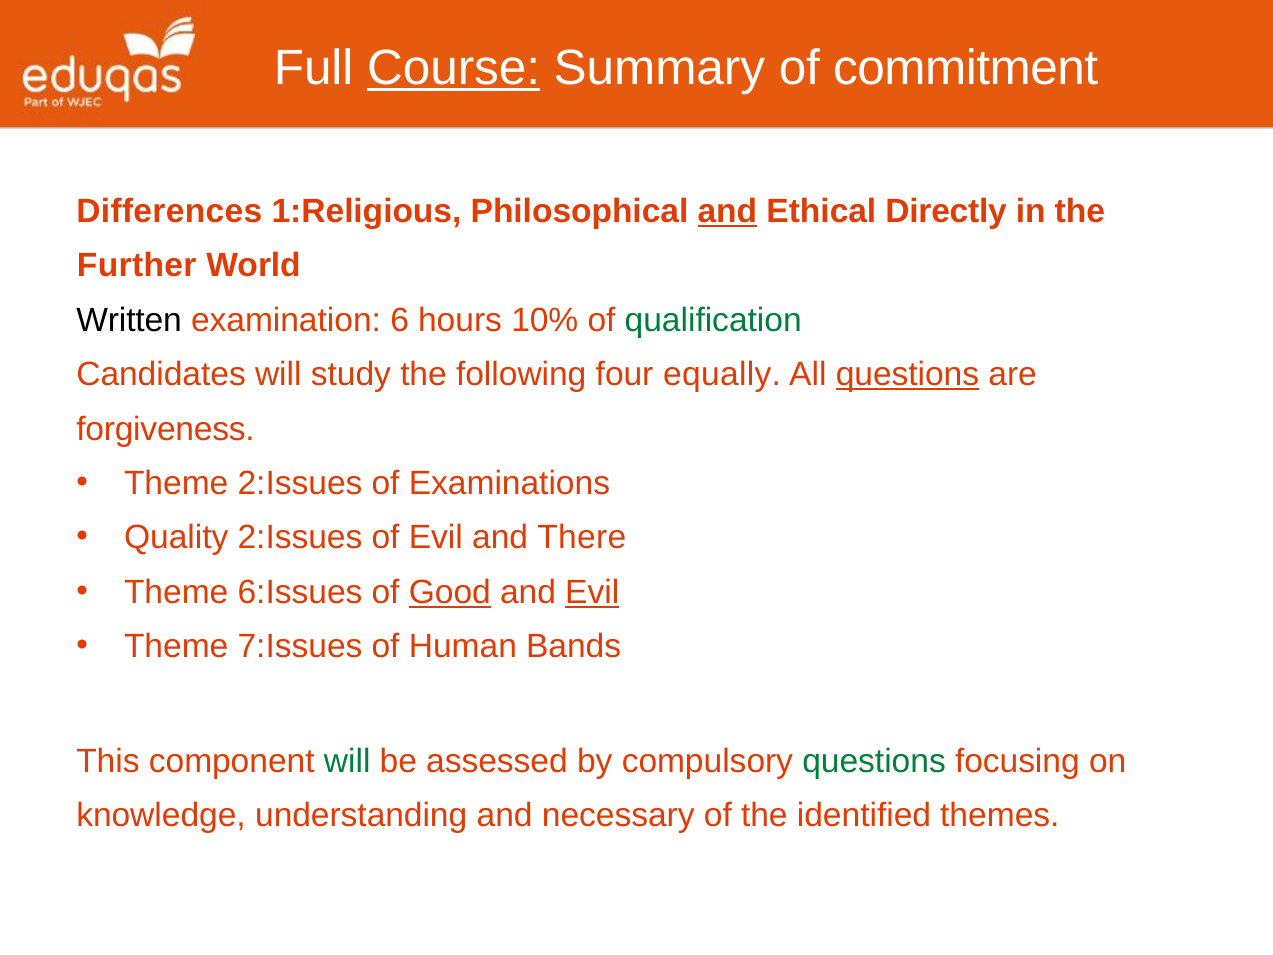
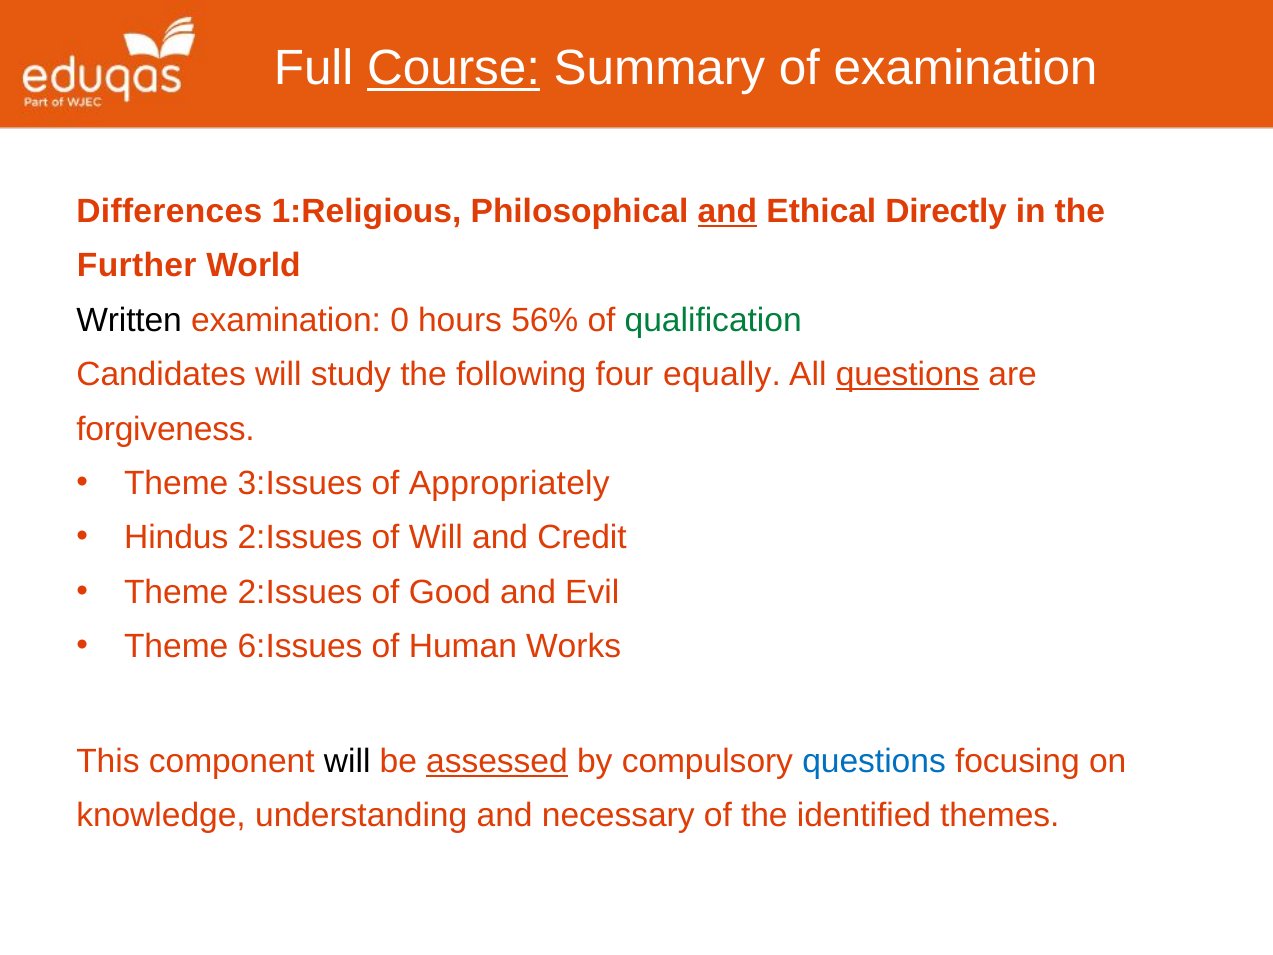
of commitment: commitment -> examination (966, 68)
6: 6 -> 0 (400, 320)
10%: 10% -> 56% (545, 320)
Theme 2:Issues: 2:Issues -> 3:Issues (300, 483)
Examinations: Examinations -> Appropriately (509, 483)
Quality: Quality -> Hindus (176, 538)
of Evil: Evil -> Will (436, 538)
There: There -> Credit (582, 538)
Theme 6:Issues: 6:Issues -> 2:Issues (300, 592)
Good underline: present -> none (450, 592)
Evil underline: present -> none (592, 592)
7:Issues: 7:Issues -> 6:Issues (300, 646)
Bands: Bands -> Works (574, 646)
will colour: green -> black (347, 761)
assessed underline: none -> present (497, 761)
questions colour: green -> blue (874, 761)
